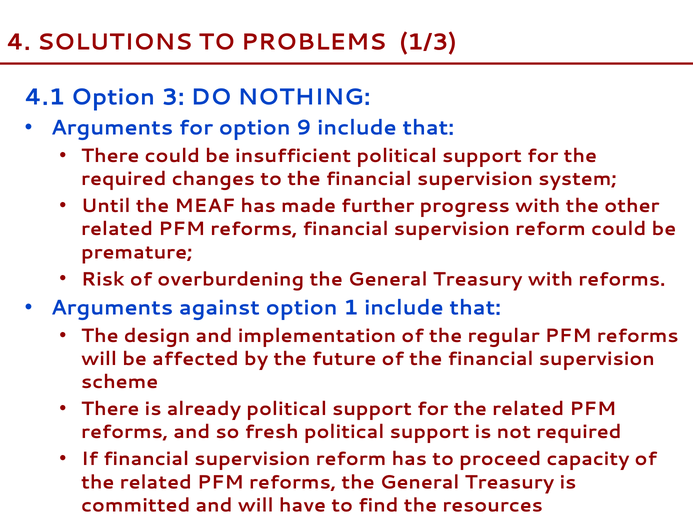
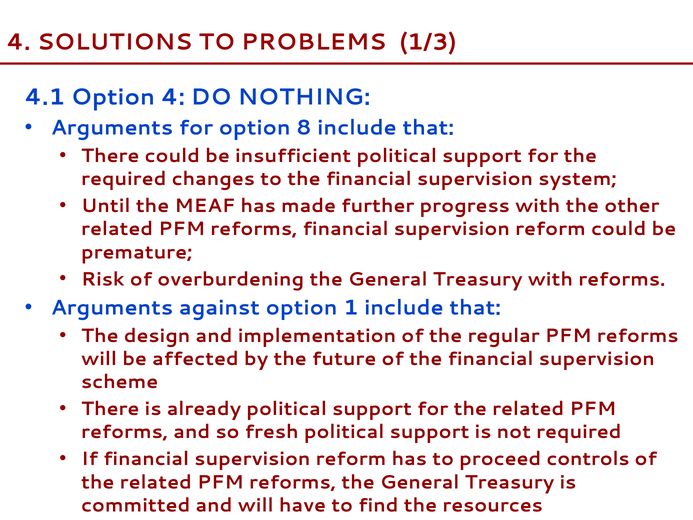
Option 3: 3 -> 4 (173, 97)
9: 9 -> 8 (304, 128)
capacity: capacity -> controls (588, 459)
